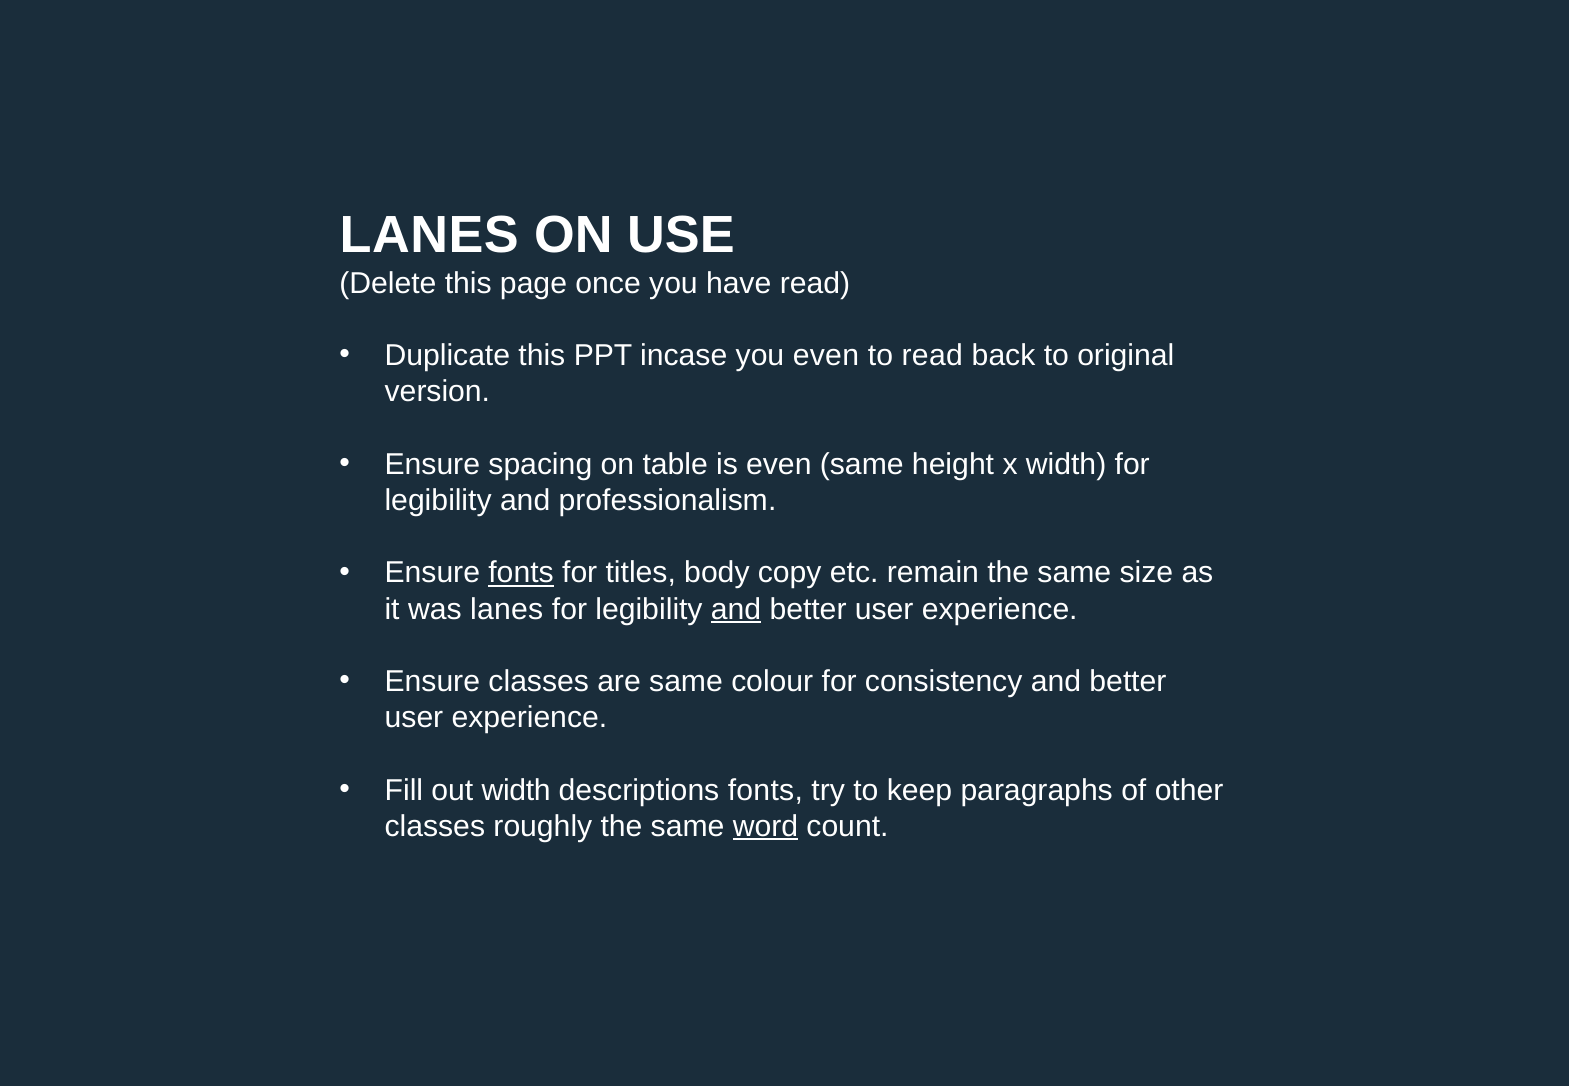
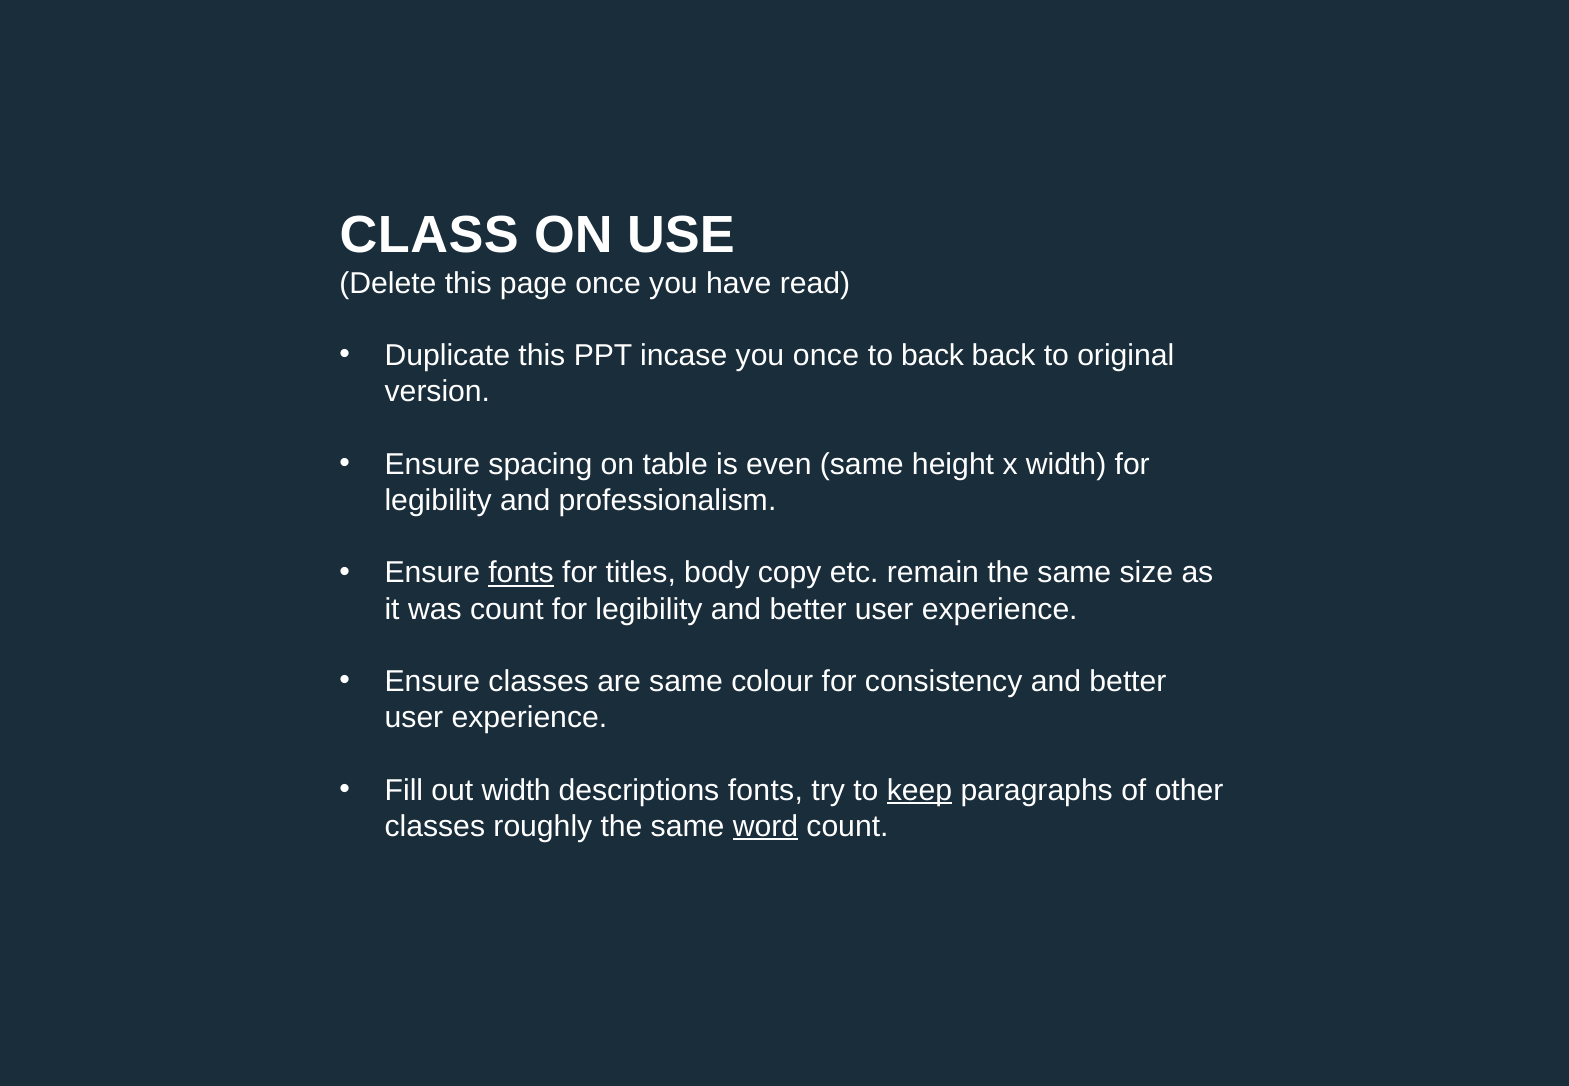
LANES: LANES -> CLASS (429, 235)
you even: even -> once (826, 356)
to read: read -> back (933, 356)
was lanes: lanes -> count (507, 609)
and underline: present -> none (736, 609)
keep underline: none -> present (919, 790)
